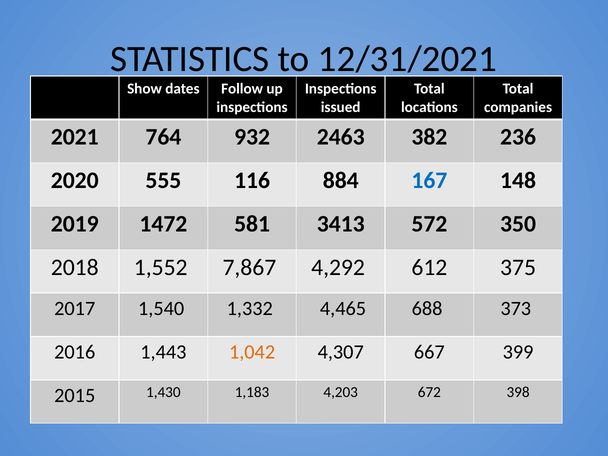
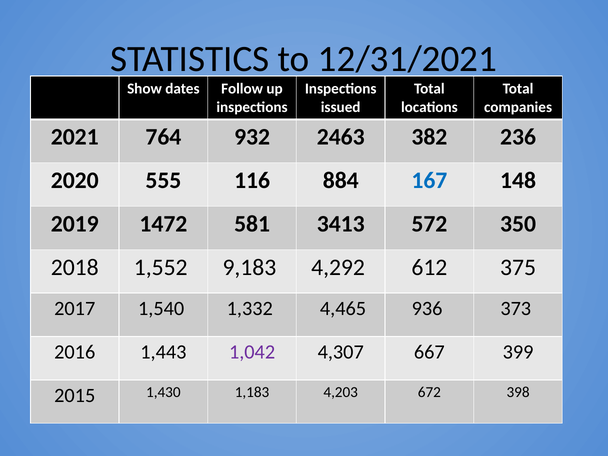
7,867: 7,867 -> 9,183 (249, 267)
688: 688 -> 936 (427, 309)
1,042 colour: orange -> purple (252, 352)
